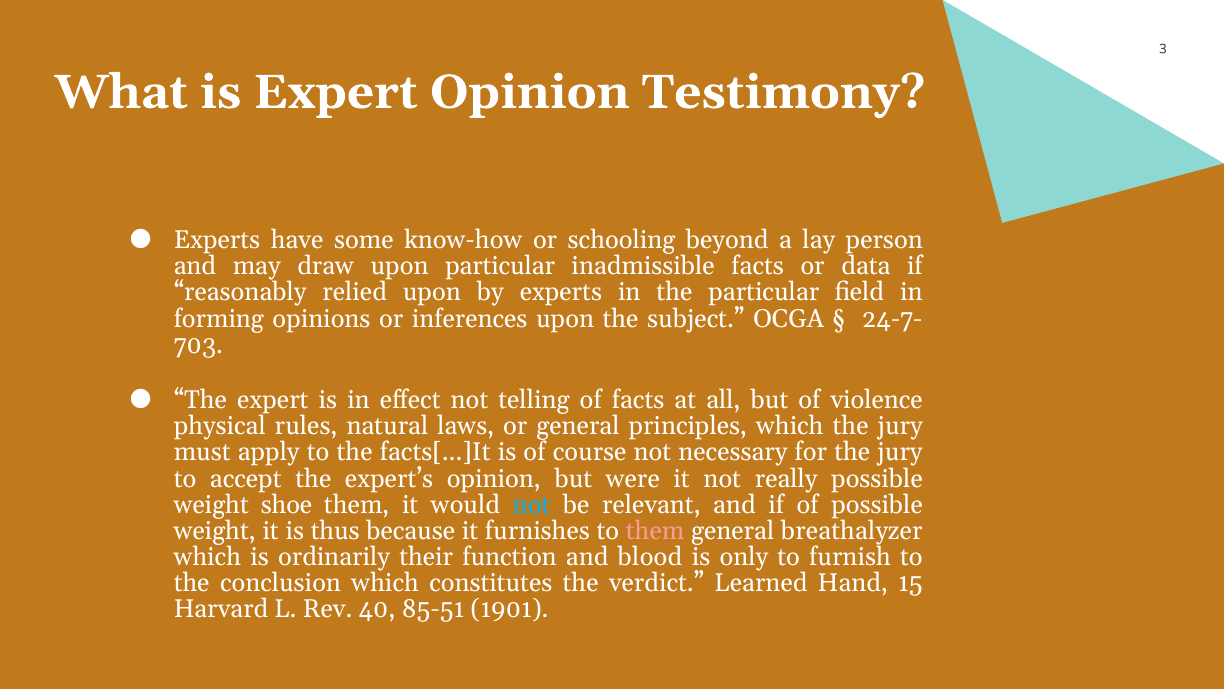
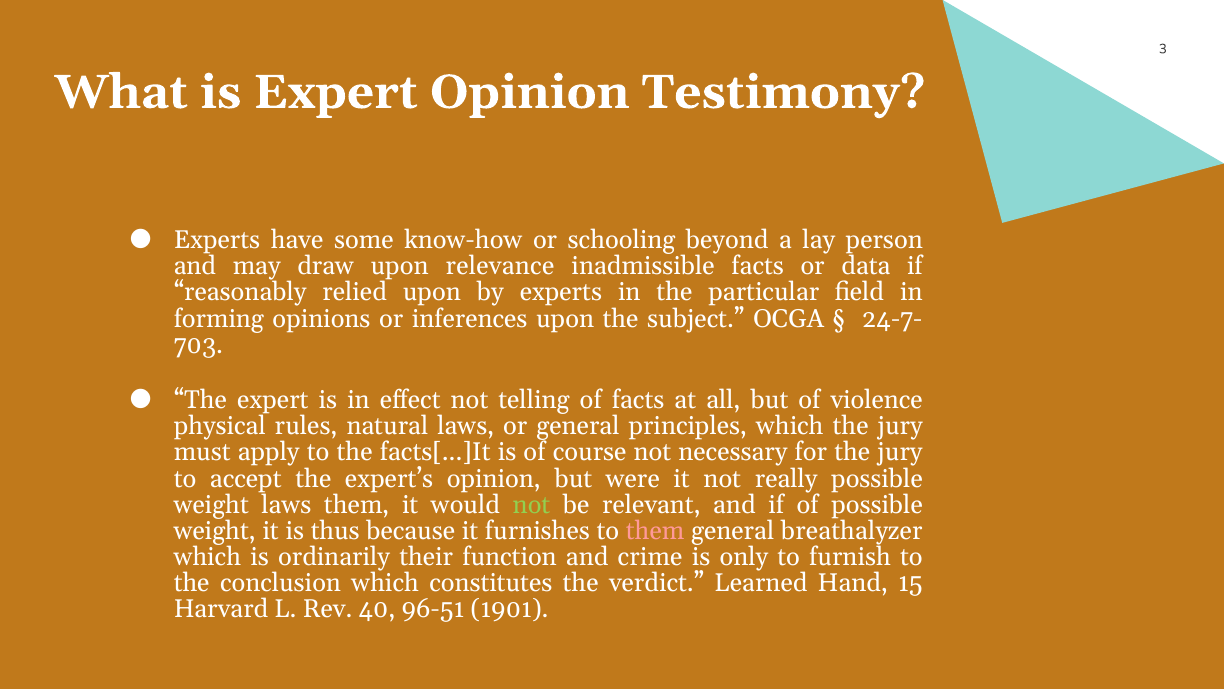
upon particular: particular -> relevance (500, 266)
weight shoe: shoe -> laws (286, 504)
not colour: light blue -> light green (531, 504)
blood: blood -> crime (650, 557)
85-51: 85-51 -> 96-51 (433, 609)
